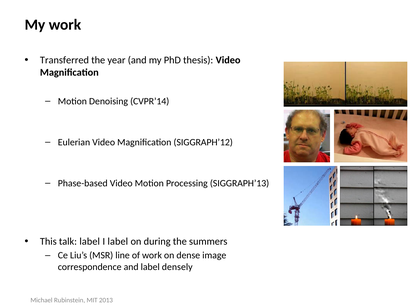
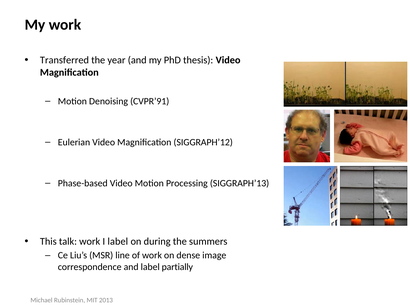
CVPR’14: CVPR’14 -> CVPR’91 (150, 101)
talk label: label -> work (90, 241)
densely: densely -> partially (177, 267)
